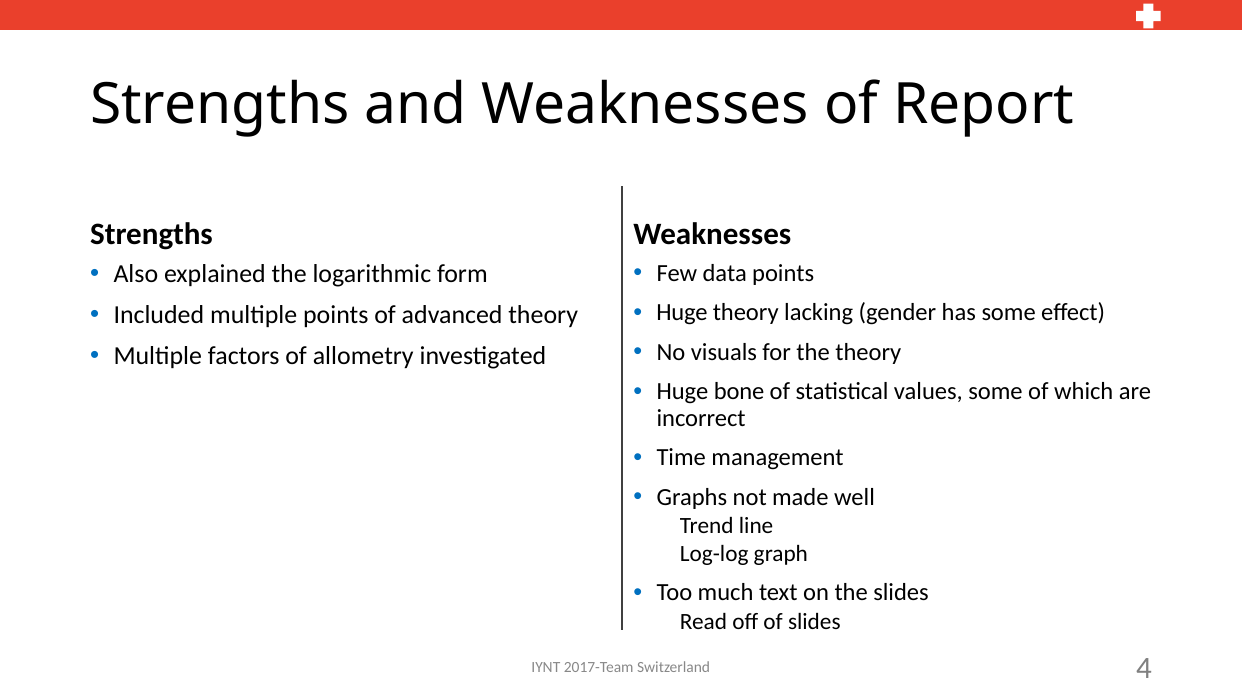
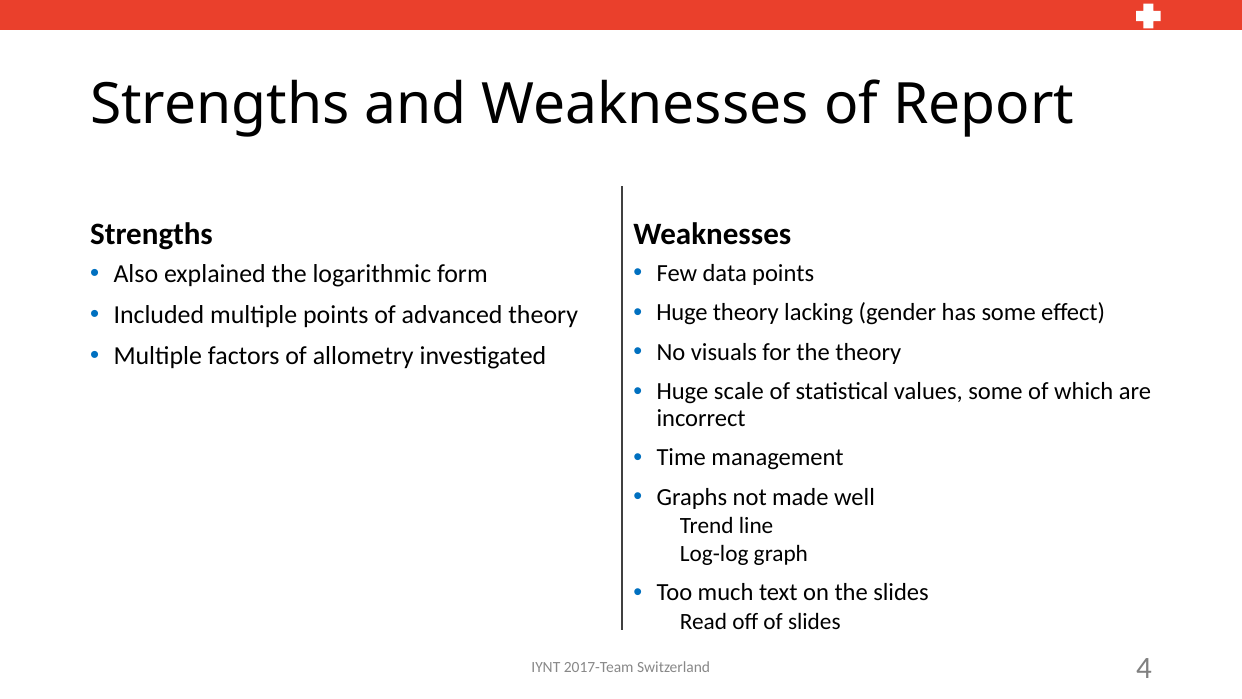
bone: bone -> scale (739, 391)
